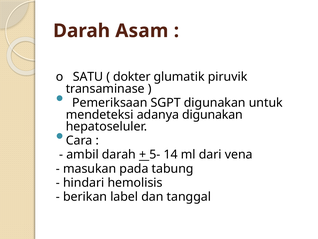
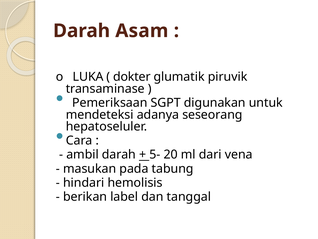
SATU: SATU -> LUKA (88, 77)
adanya digunakan: digunakan -> seseorang (212, 114)
14: 14 -> 20 (171, 154)
